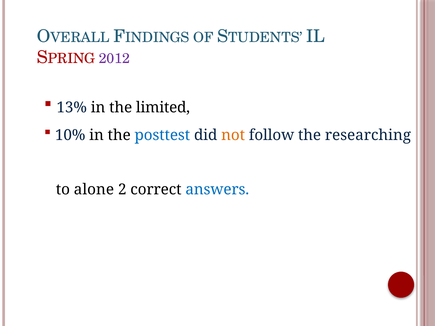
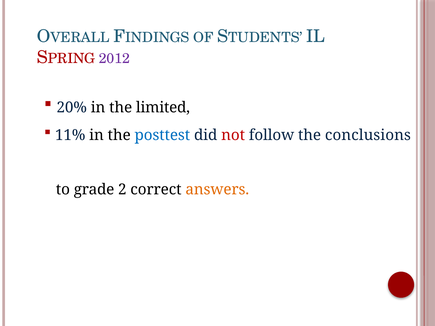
13%: 13% -> 20% (72, 108)
10%: 10% -> 11% (70, 135)
not colour: orange -> red (233, 135)
researching: researching -> conclusions (368, 135)
alone: alone -> grade (94, 190)
answers colour: blue -> orange (217, 190)
